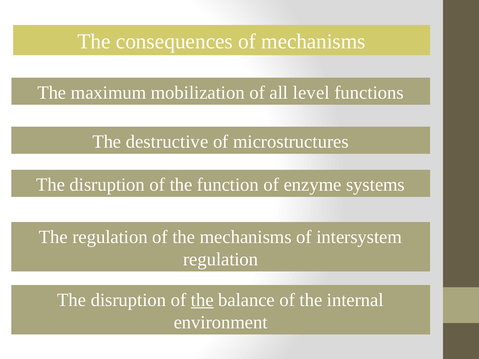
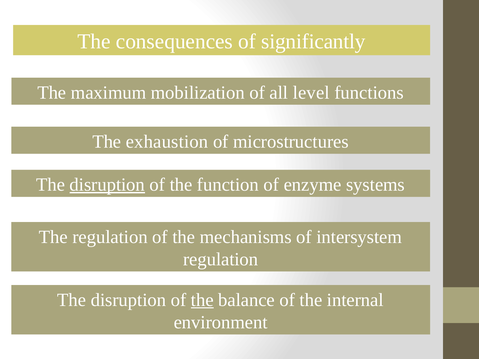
of mechanisms: mechanisms -> significantly (313, 42)
destructive: destructive -> exhaustion (167, 142)
disruption underline: none -> present (107, 185)
